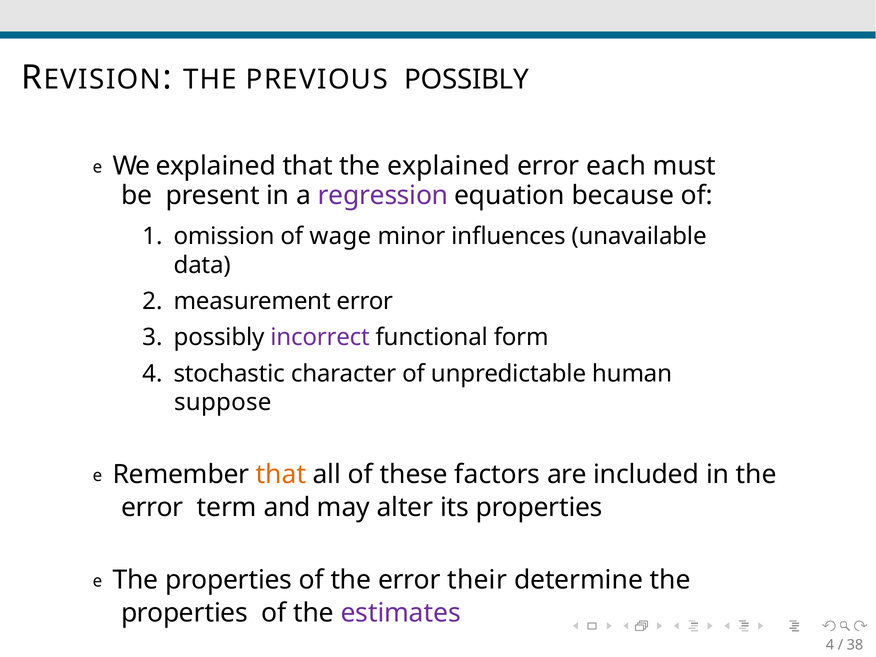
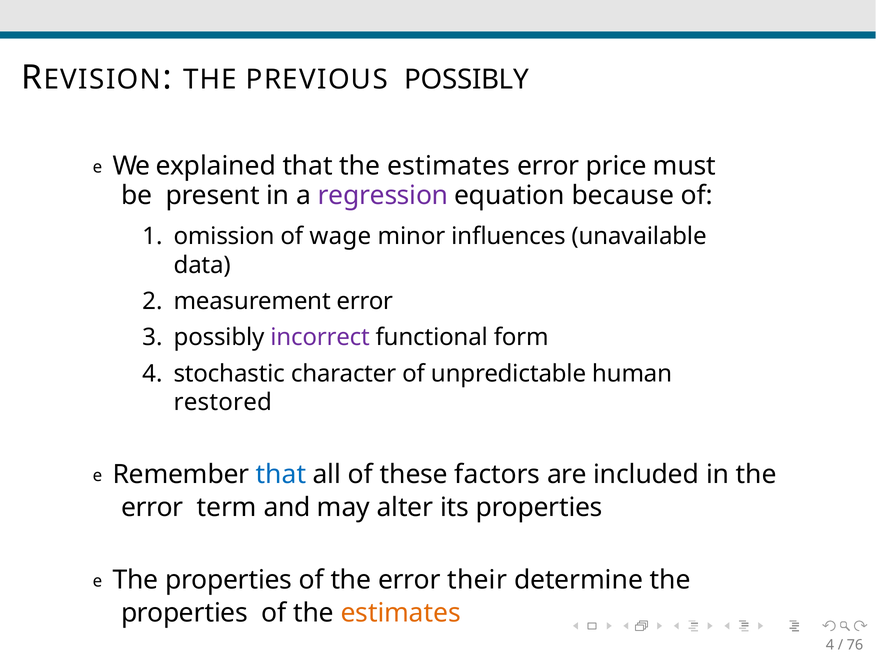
that the explained: explained -> estimates (449, 166)
each: each -> price (616, 166)
suppose: suppose -> restored (223, 403)
that colour: orange -> blue (281, 475)
estimates colour: purple -> orange (401, 613)
38: 38 -> 76 (855, 645)
